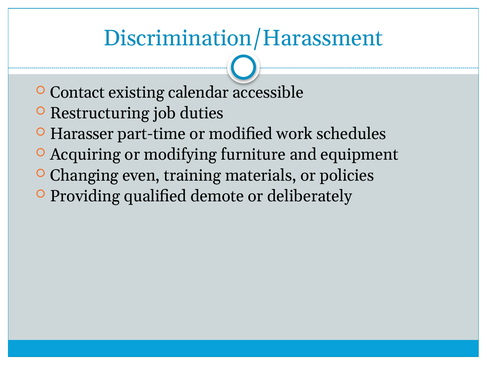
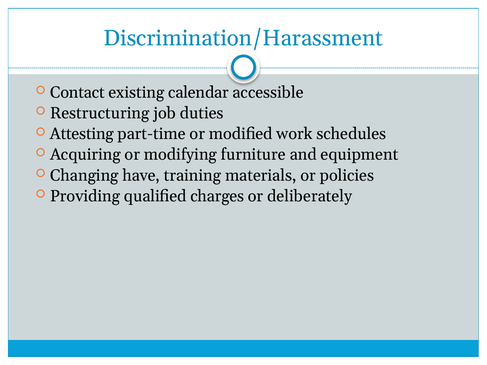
Harasser: Harasser -> Attesting (82, 134)
even: even -> have (141, 176)
demote: demote -> charges (217, 196)
